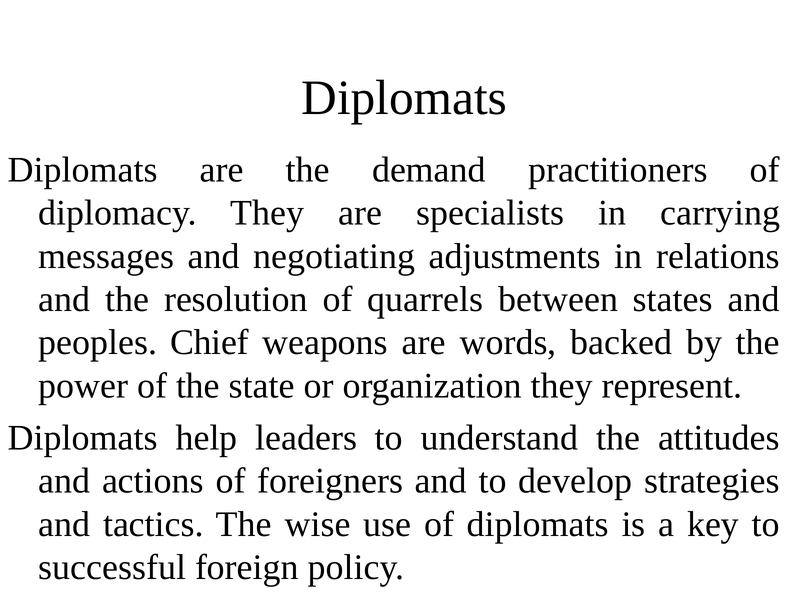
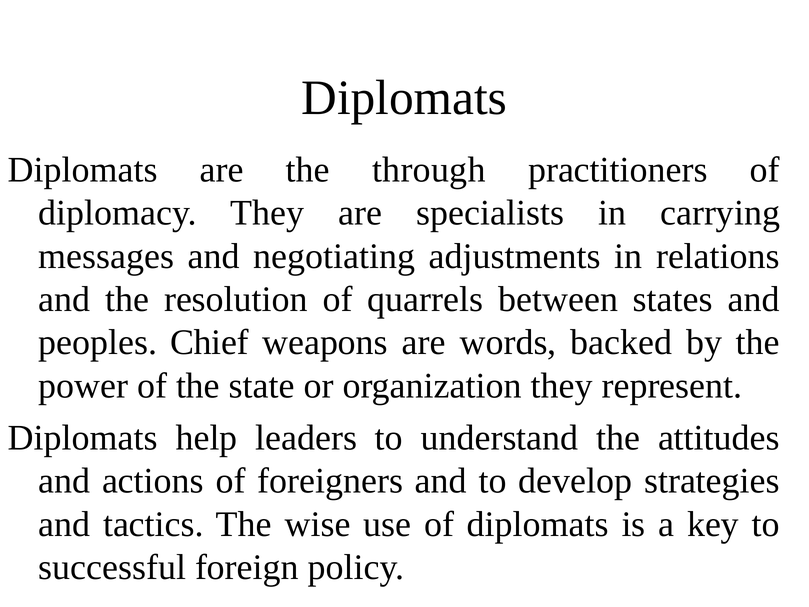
demand: demand -> through (429, 170)
